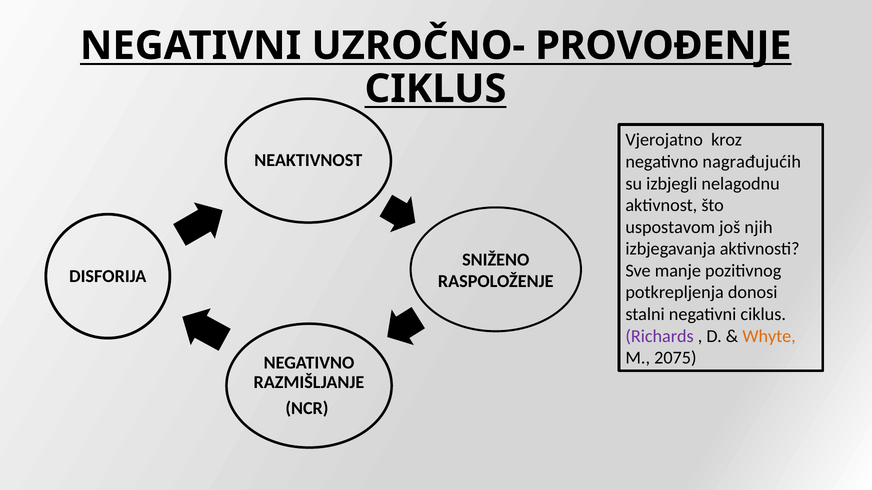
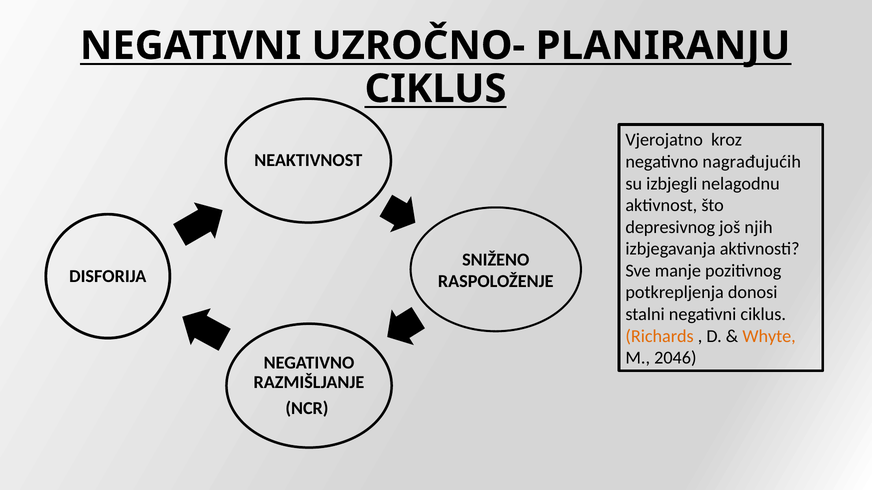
PROVOĐENJE: PROVOĐENJE -> PLANIRANJU (663, 46)
uspostavom: uspostavom -> depresivnog (670, 227)
Richards colour: purple -> orange (660, 336)
2075: 2075 -> 2046 (675, 358)
